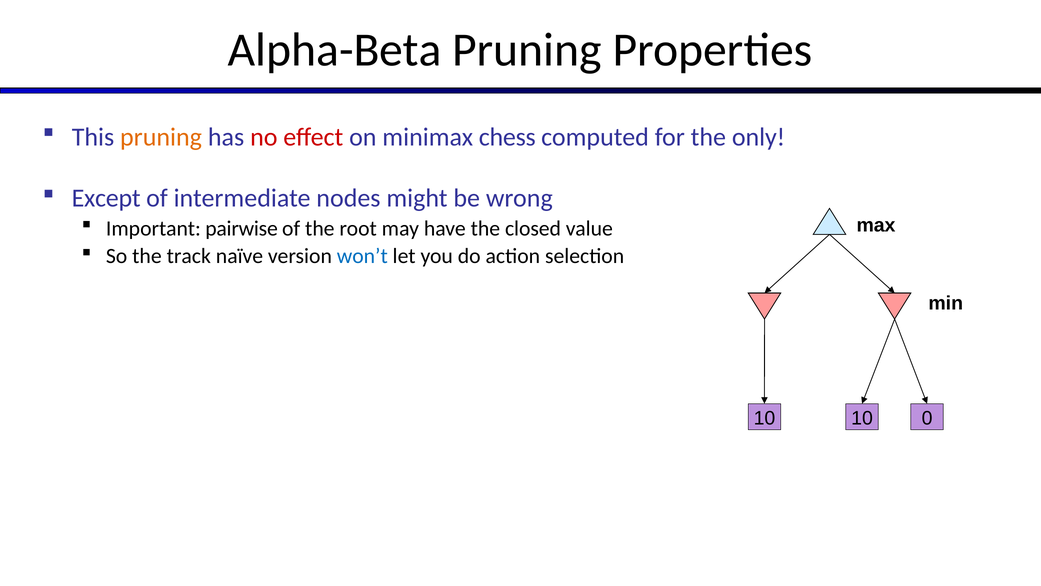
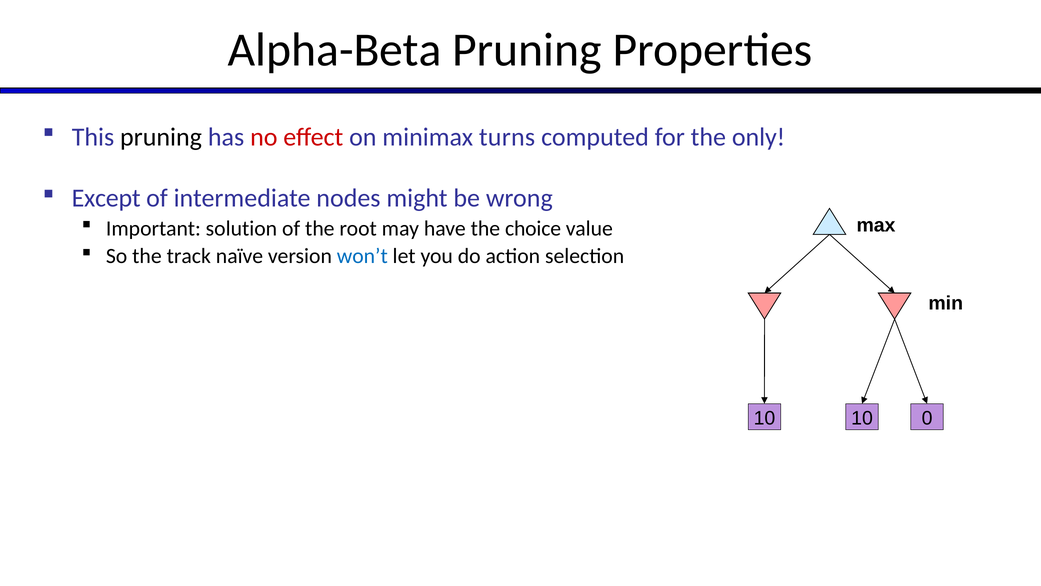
pruning colour: orange -> black (161, 137)
chess: chess -> turns (507, 137)
pairwise: pairwise -> solution (241, 228)
closed: closed -> choice (533, 228)
